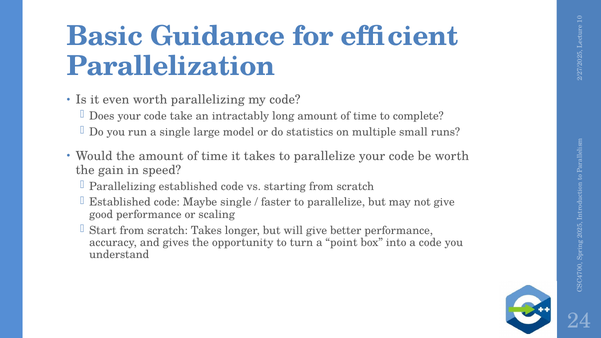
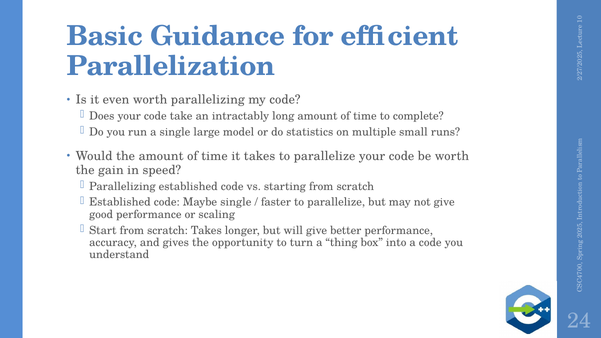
point: point -> thing (342, 243)
